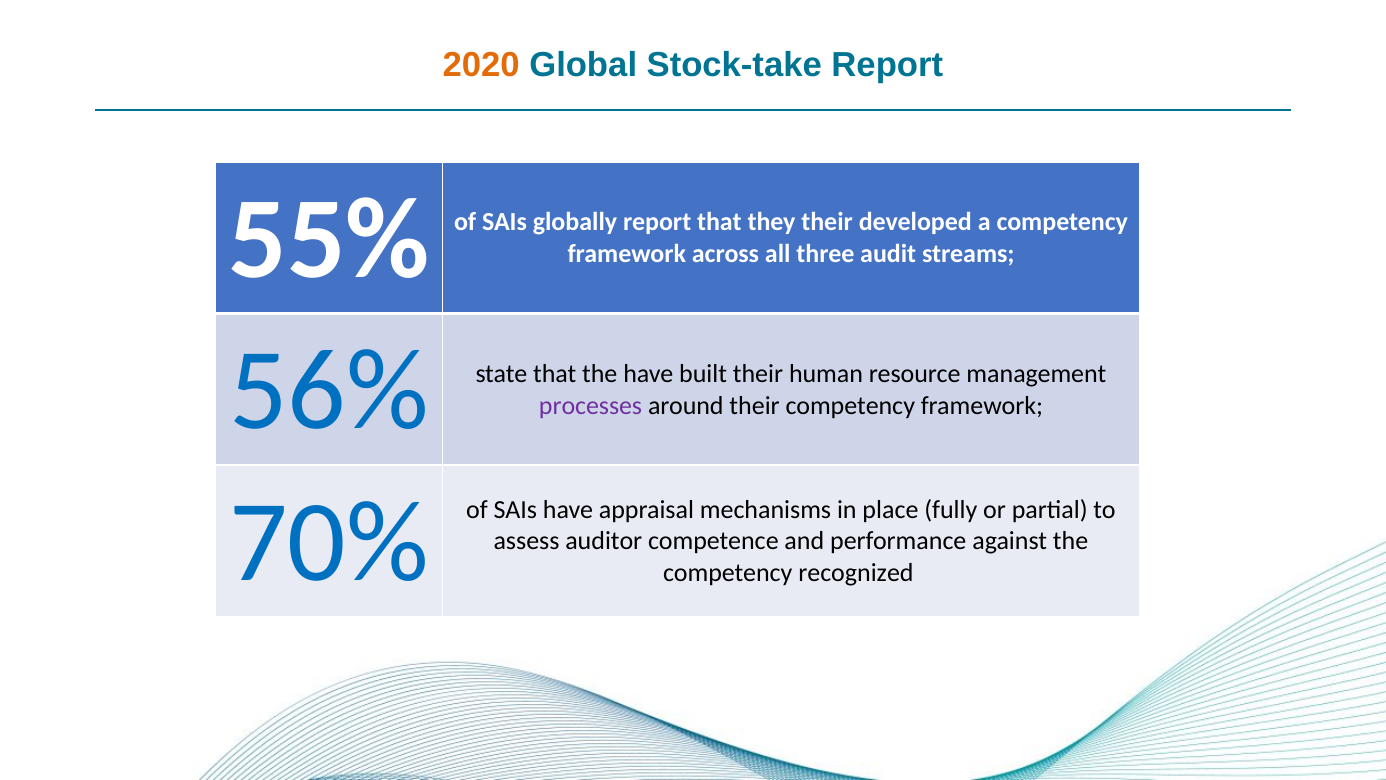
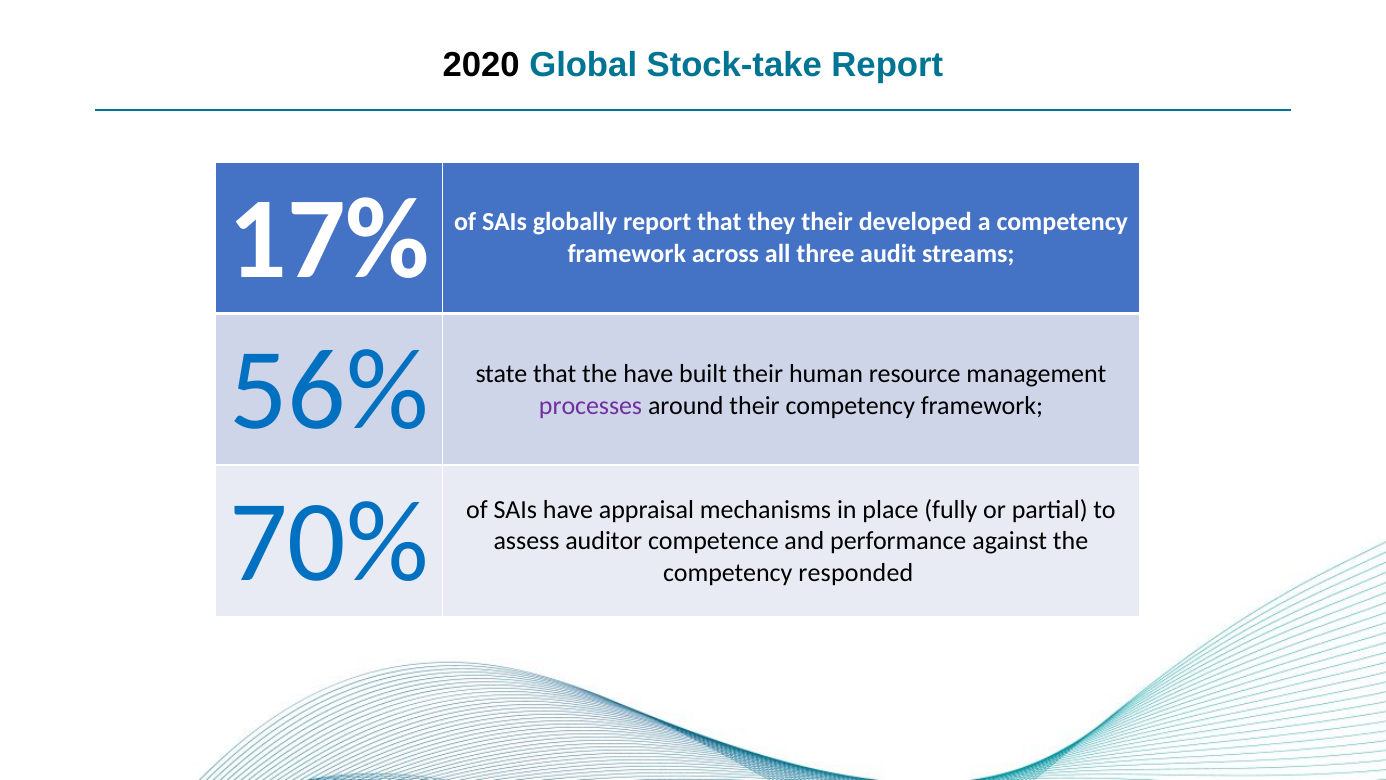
2020 colour: orange -> black (481, 65)
55%: 55% -> 17% (329, 239)
recognized: recognized -> responded (856, 573)
